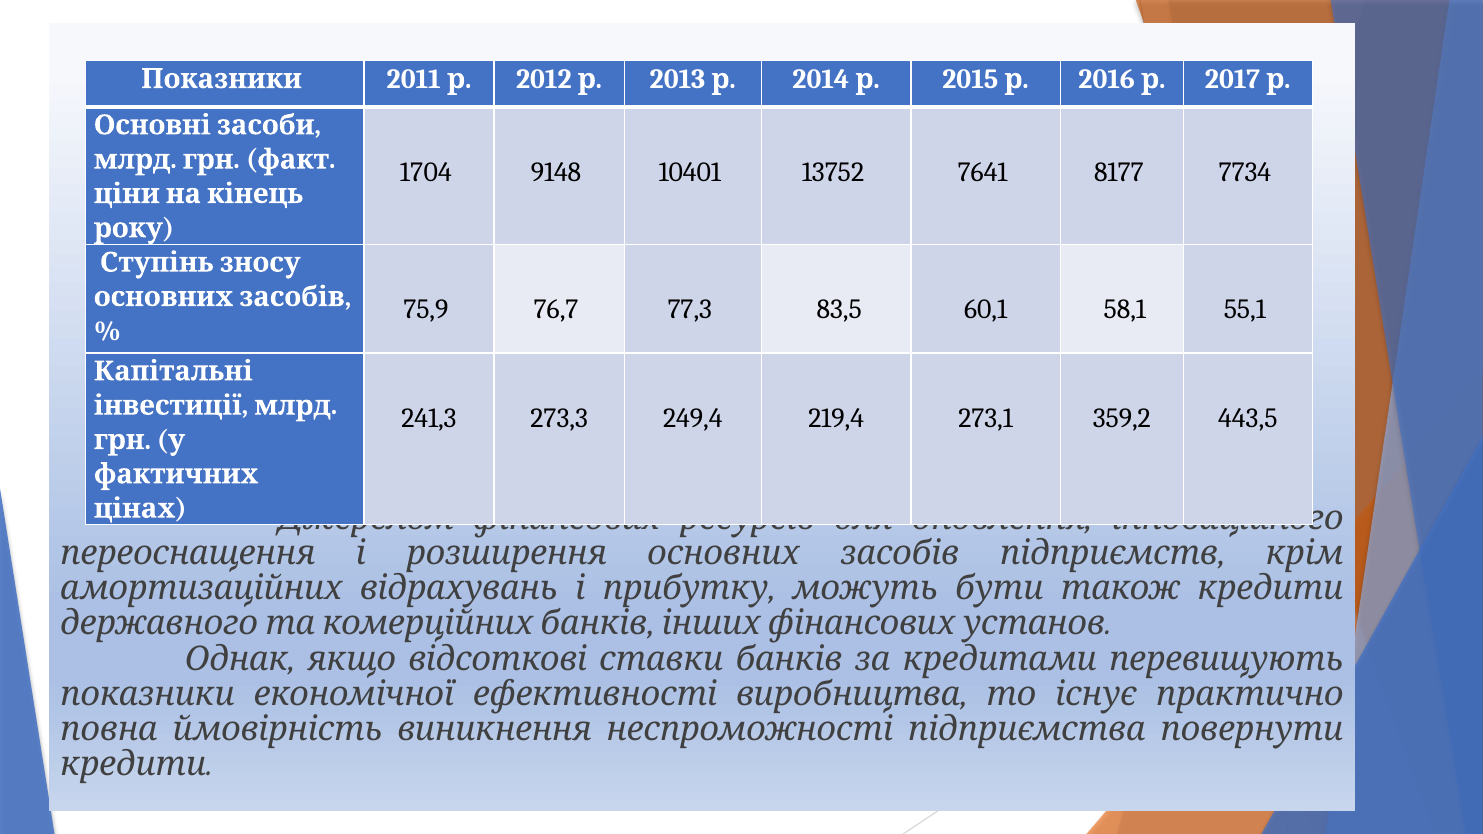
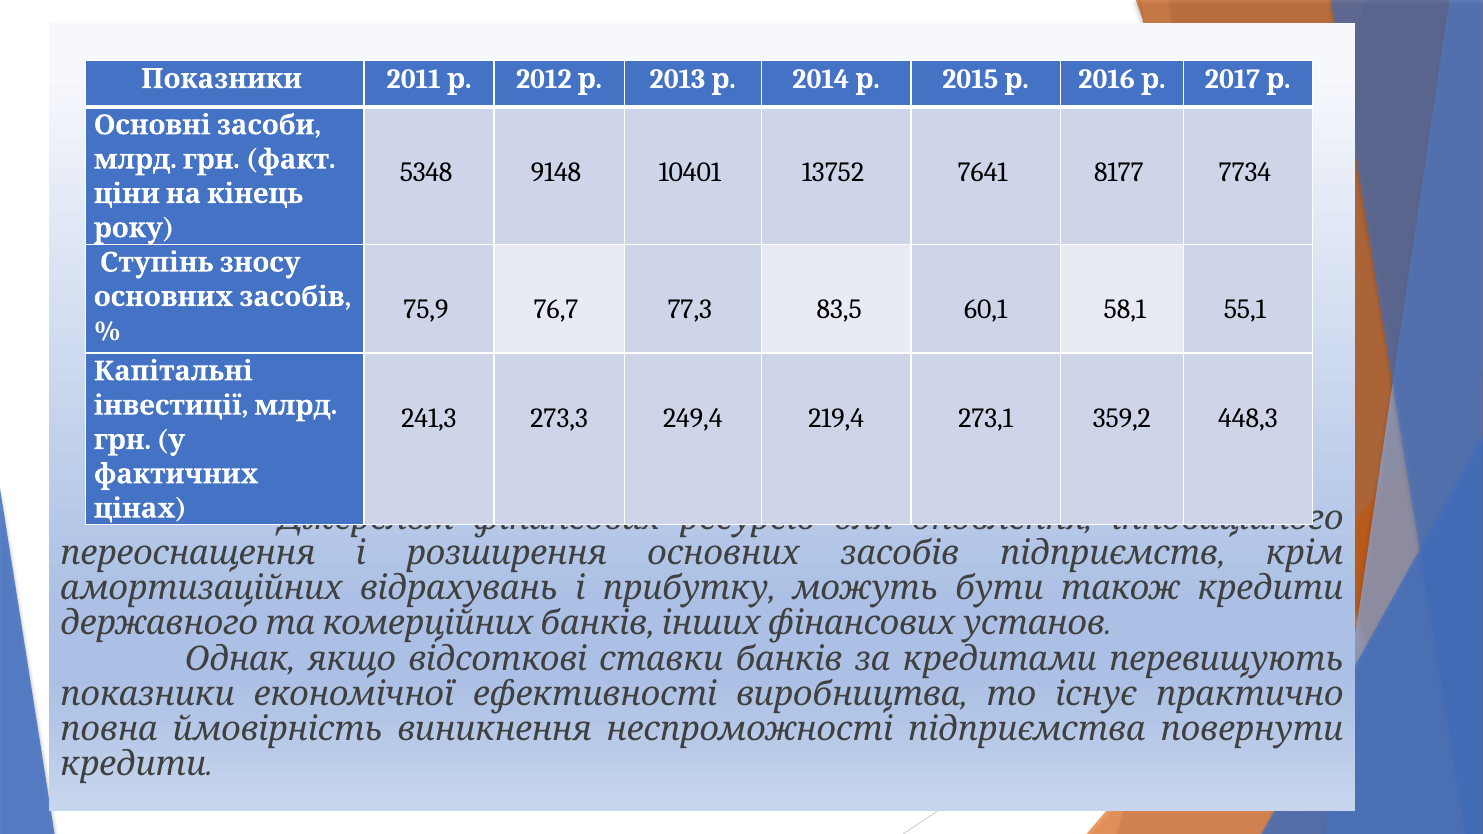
1704: 1704 -> 5348 (426, 172)
443,5: 443,5 -> 448,3 (1248, 418)
